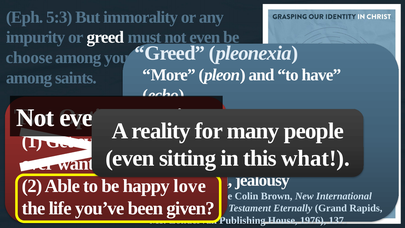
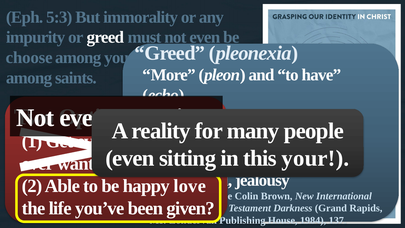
what: what -> your (315, 158)
Eternally: Eternally -> Darkness (293, 208)
1976: 1976 -> 1984 (313, 220)
